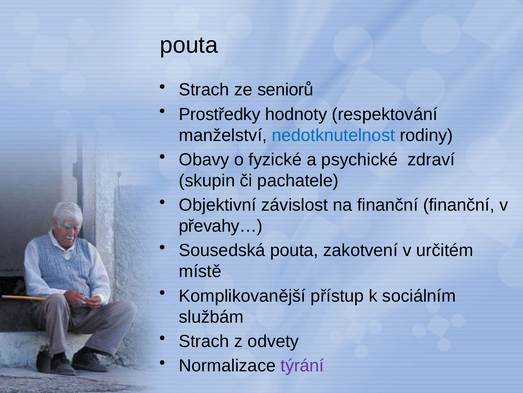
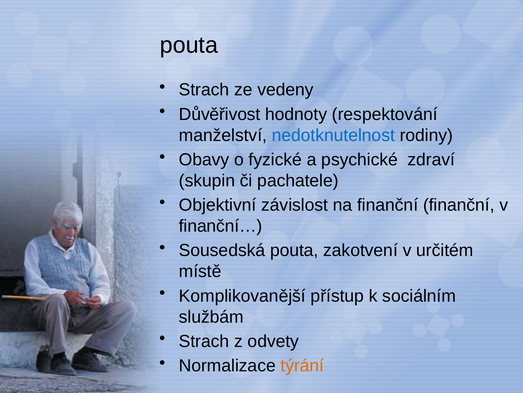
seniorů: seniorů -> vedeny (285, 90)
Prostředky: Prostředky -> Důvěřivost (220, 114)
převahy…: převahy… -> finanční… (221, 226)
týrání colour: purple -> orange (302, 365)
